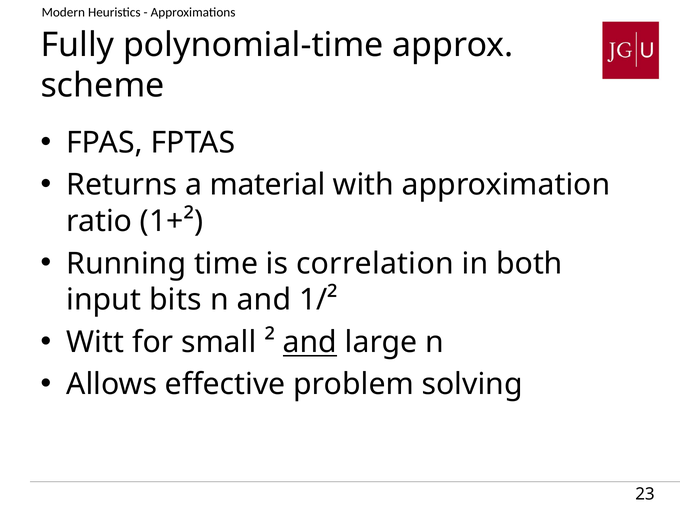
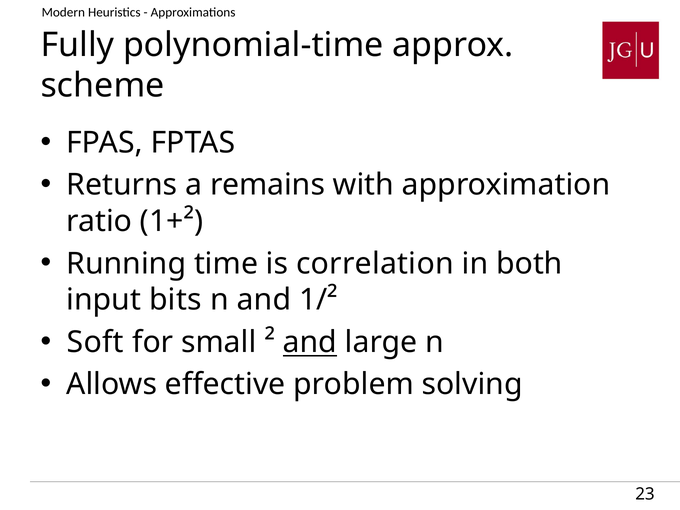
material: material -> remains (268, 185)
Witt: Witt -> Soft (95, 342)
